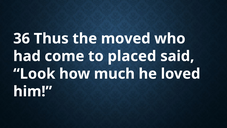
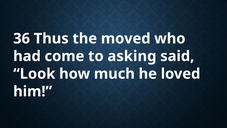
placed: placed -> asking (132, 56)
